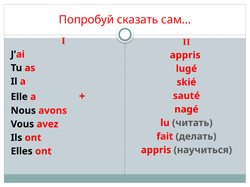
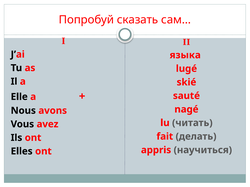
appris: appris -> языка (185, 55)
